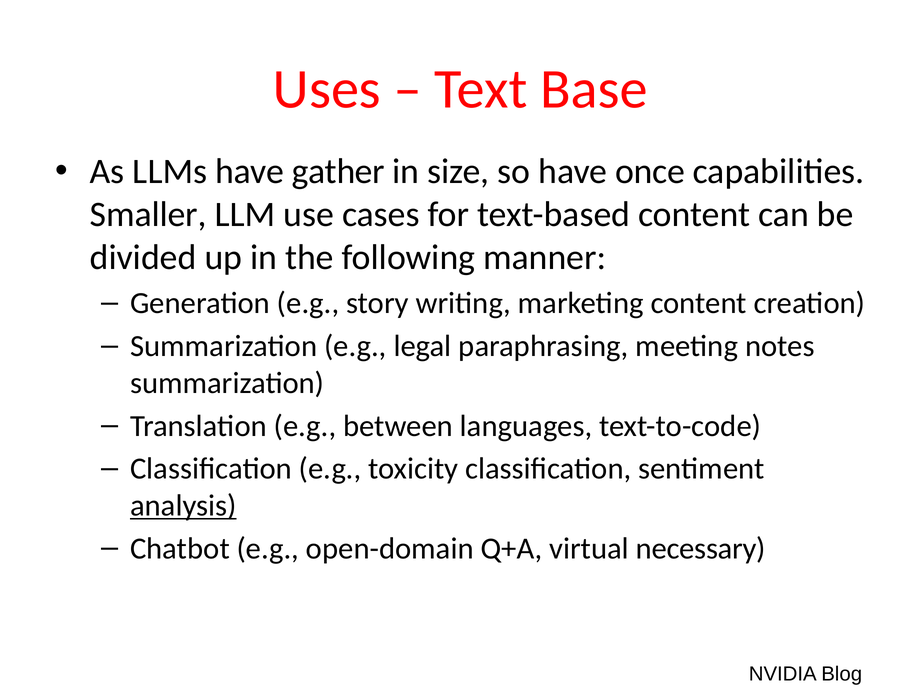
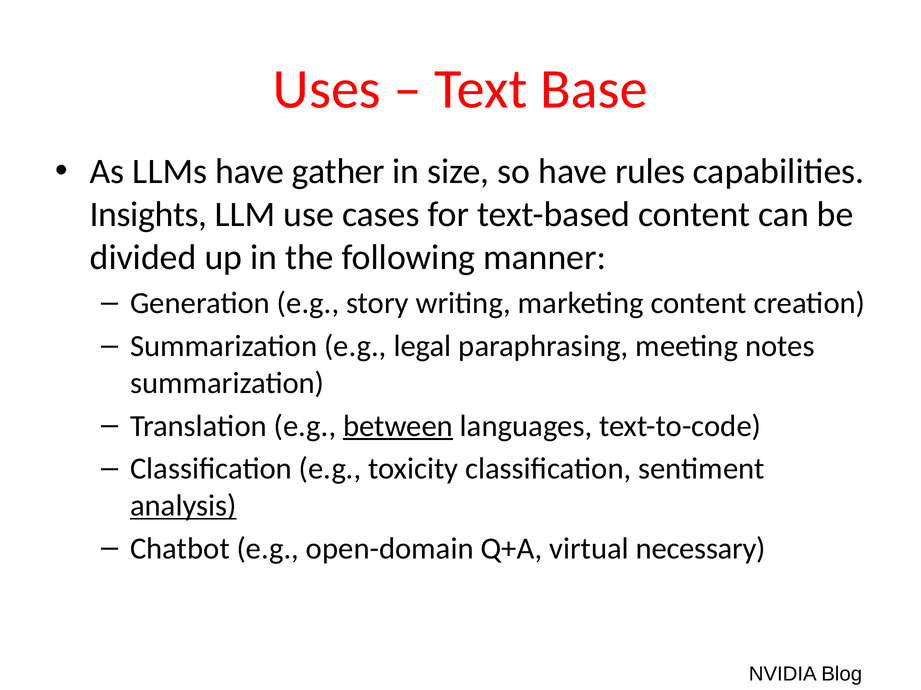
once: once -> rules (650, 172)
Smaller: Smaller -> Insights (148, 215)
between underline: none -> present (398, 426)
